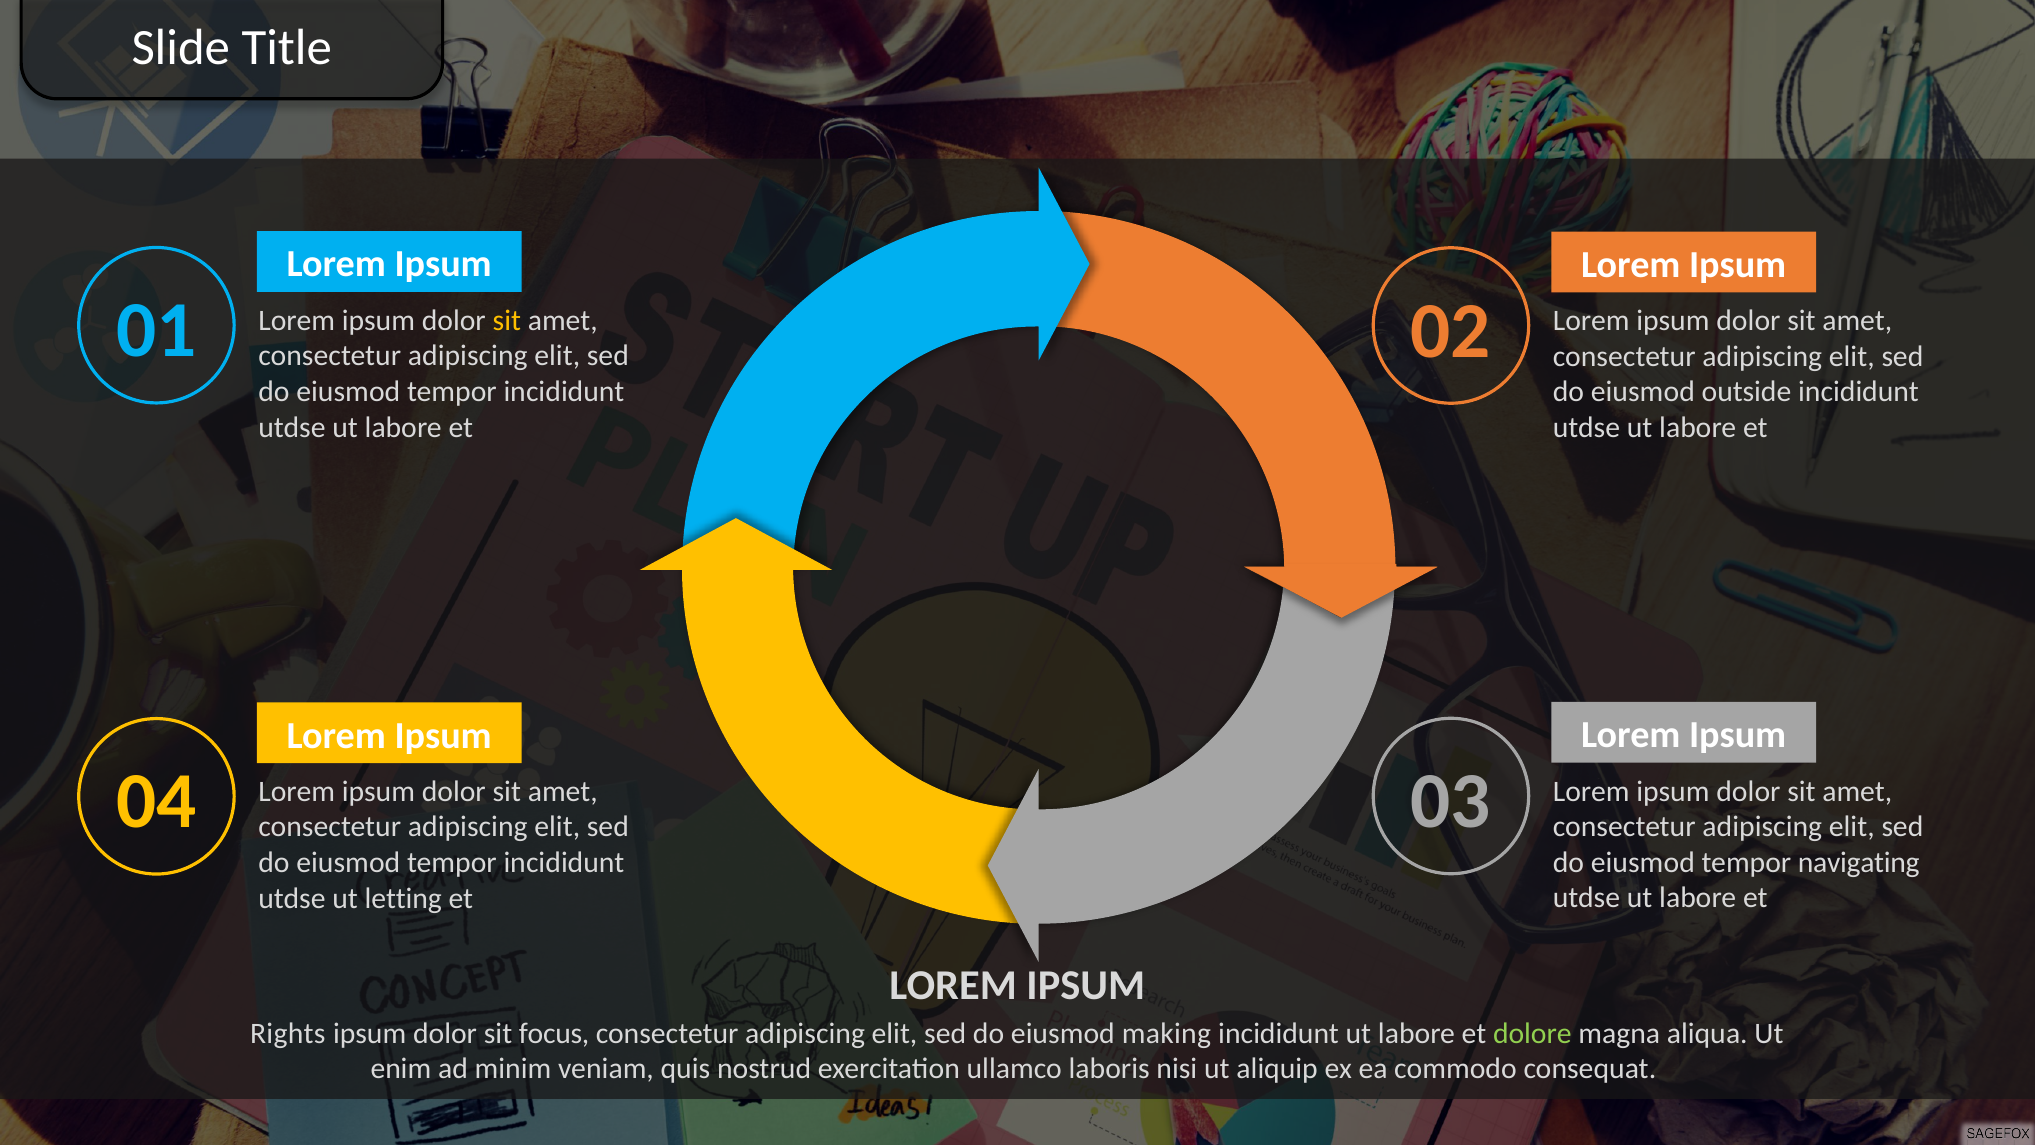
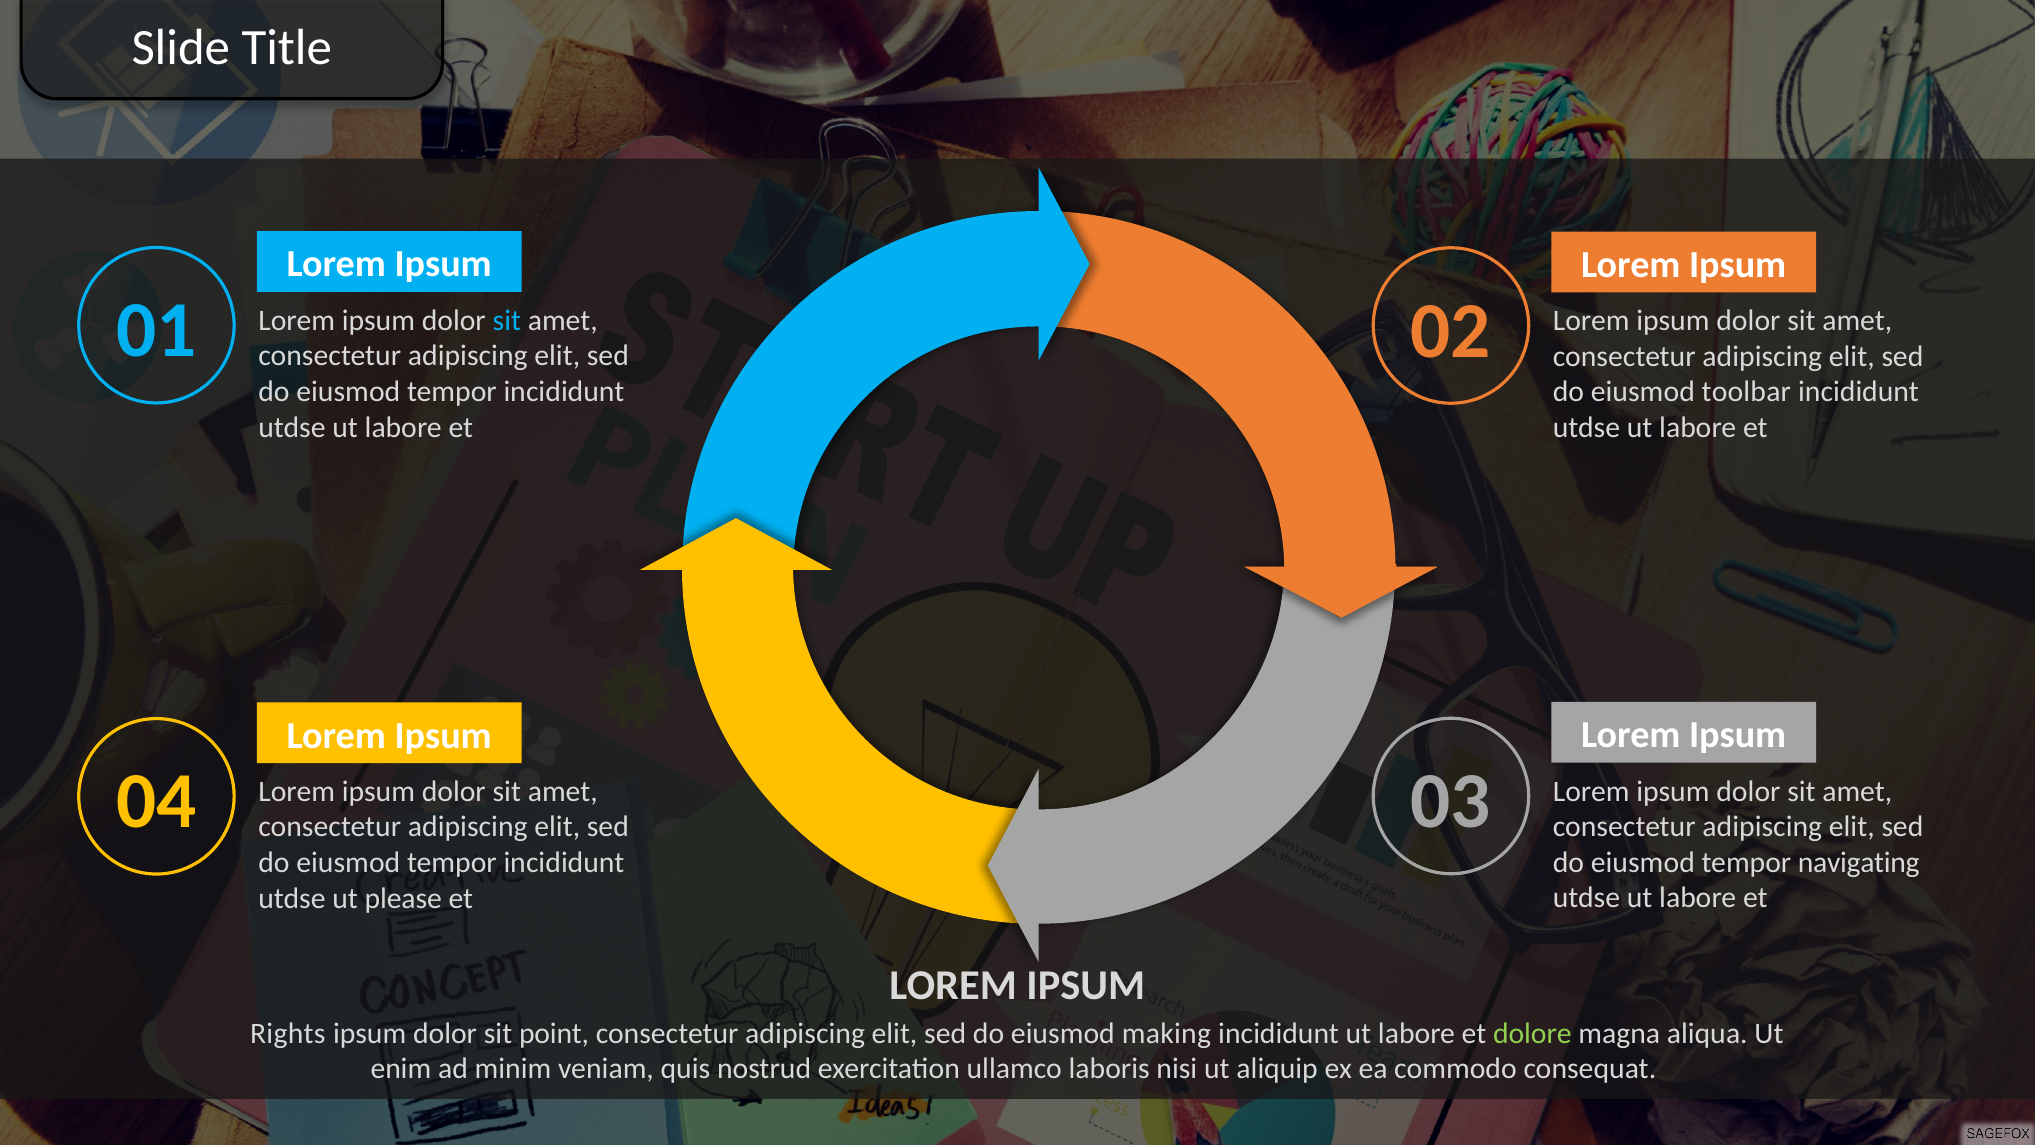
sit colour: yellow -> light blue (507, 320)
outside: outside -> toolbar (1746, 392)
letting: letting -> please (403, 898)
focus: focus -> point (554, 1033)
